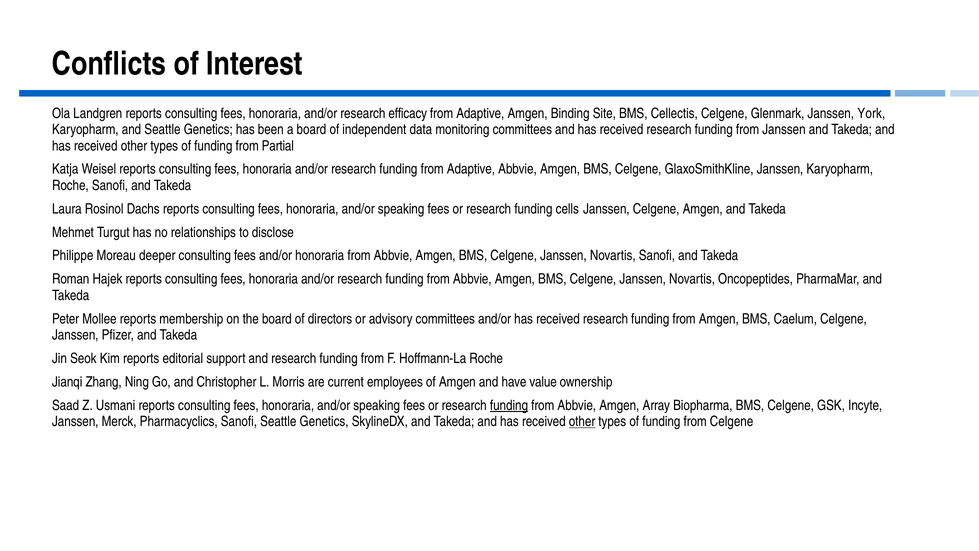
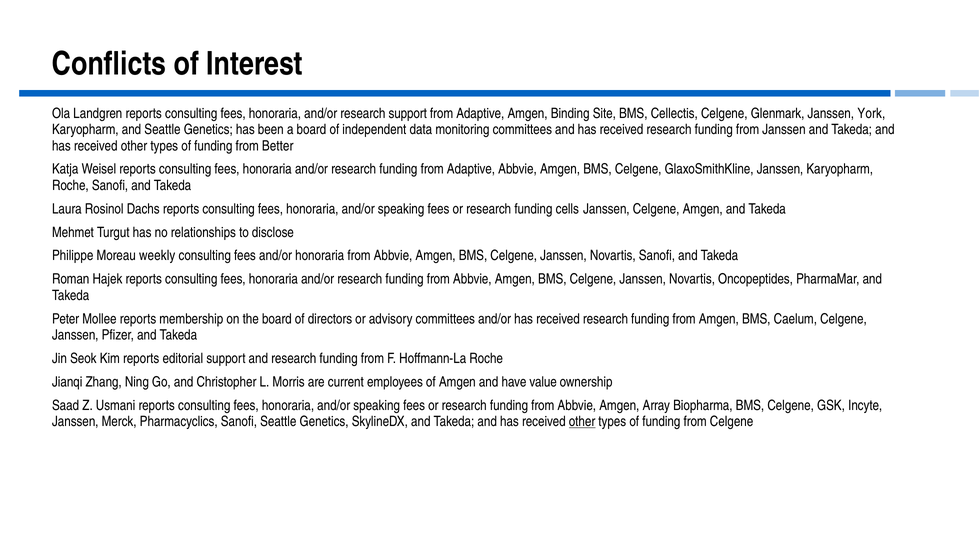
research efficacy: efficacy -> support (408, 113)
Partial: Partial -> Better (278, 146)
deeper: deeper -> weekly (157, 256)
funding underline: present -> none (509, 405)
